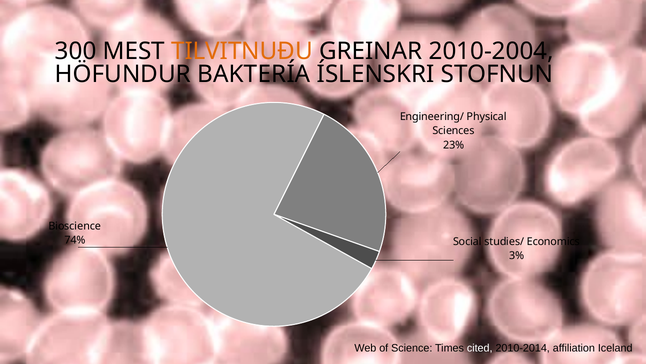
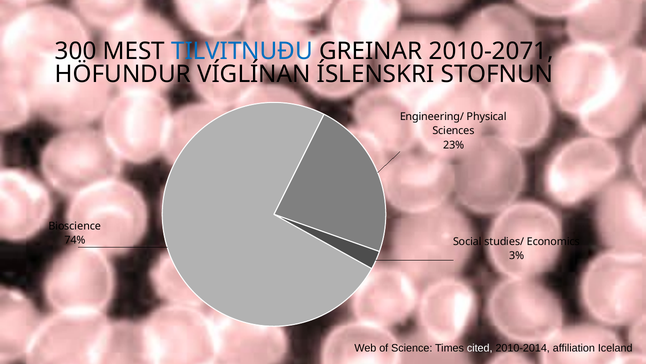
TILVITNUÐU colour: orange -> blue (242, 51)
2010-2004: 2010-2004 -> 2010-2071 (491, 51)
BAKTERÍA: BAKTERÍA -> VÍGLÍNAN (254, 74)
